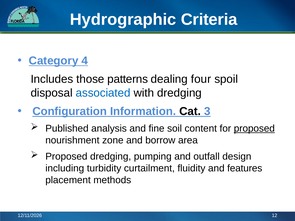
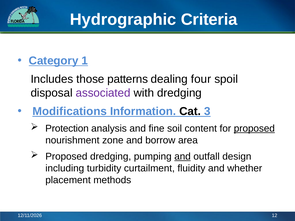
4: 4 -> 1 (85, 61)
associated colour: blue -> purple (103, 93)
Configuration: Configuration -> Modifications (70, 112)
Published: Published -> Protection (67, 129)
and underline: none -> present (183, 157)
features: features -> whether (245, 168)
